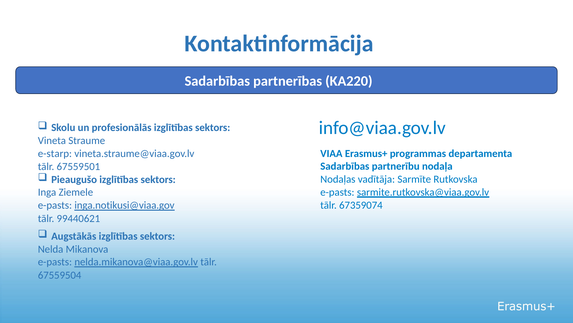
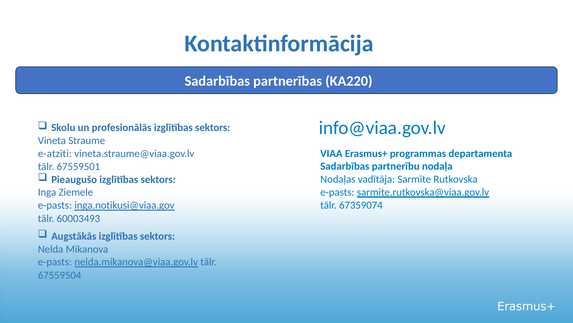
e-starp: e-starp -> e-atzīti (55, 153)
99440621: 99440621 -> 60003493 (78, 218)
